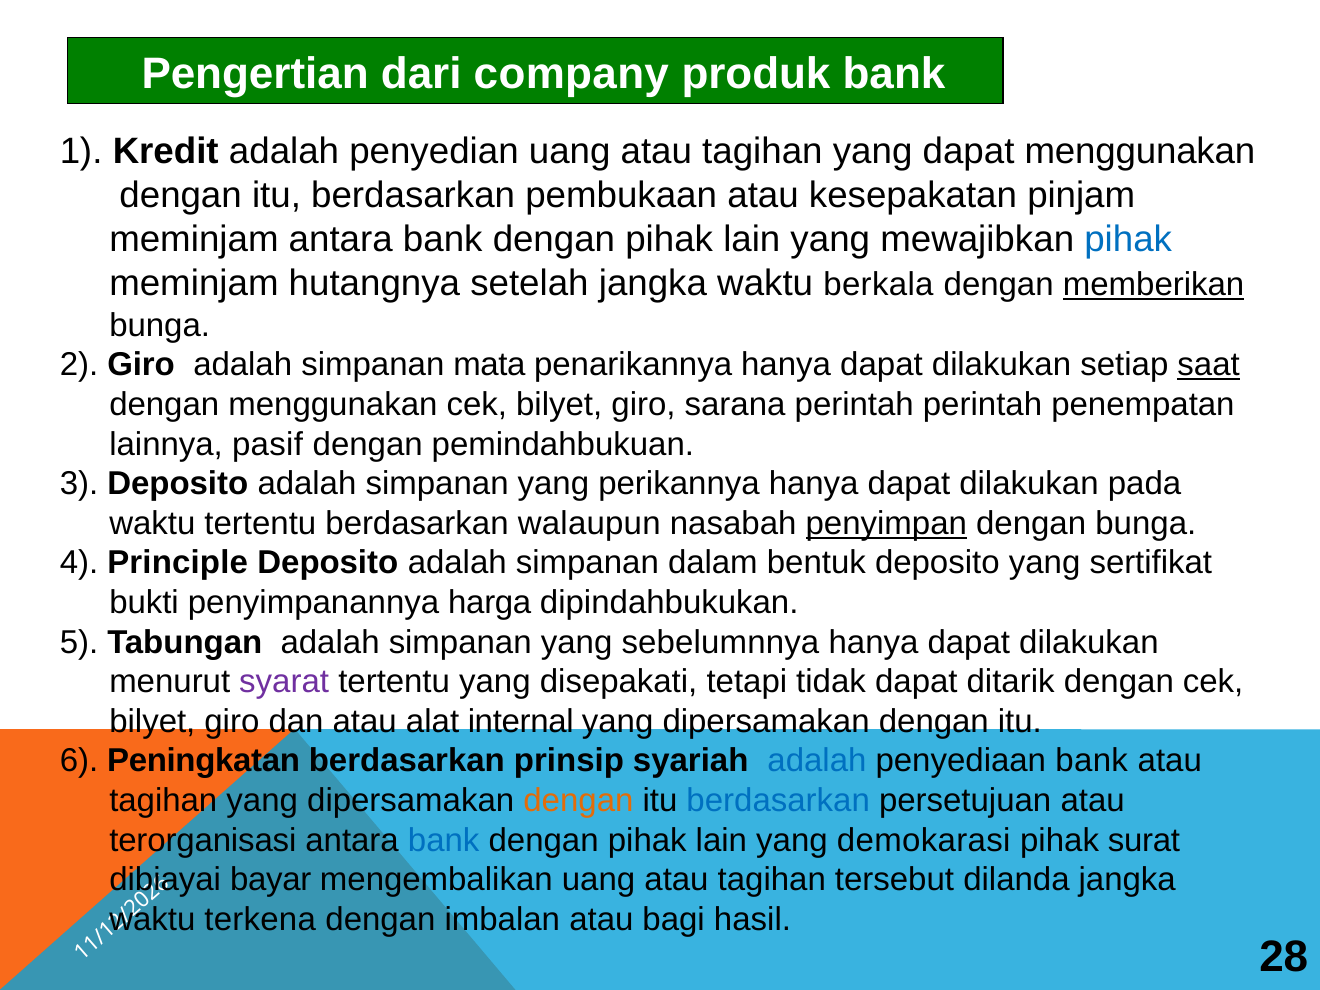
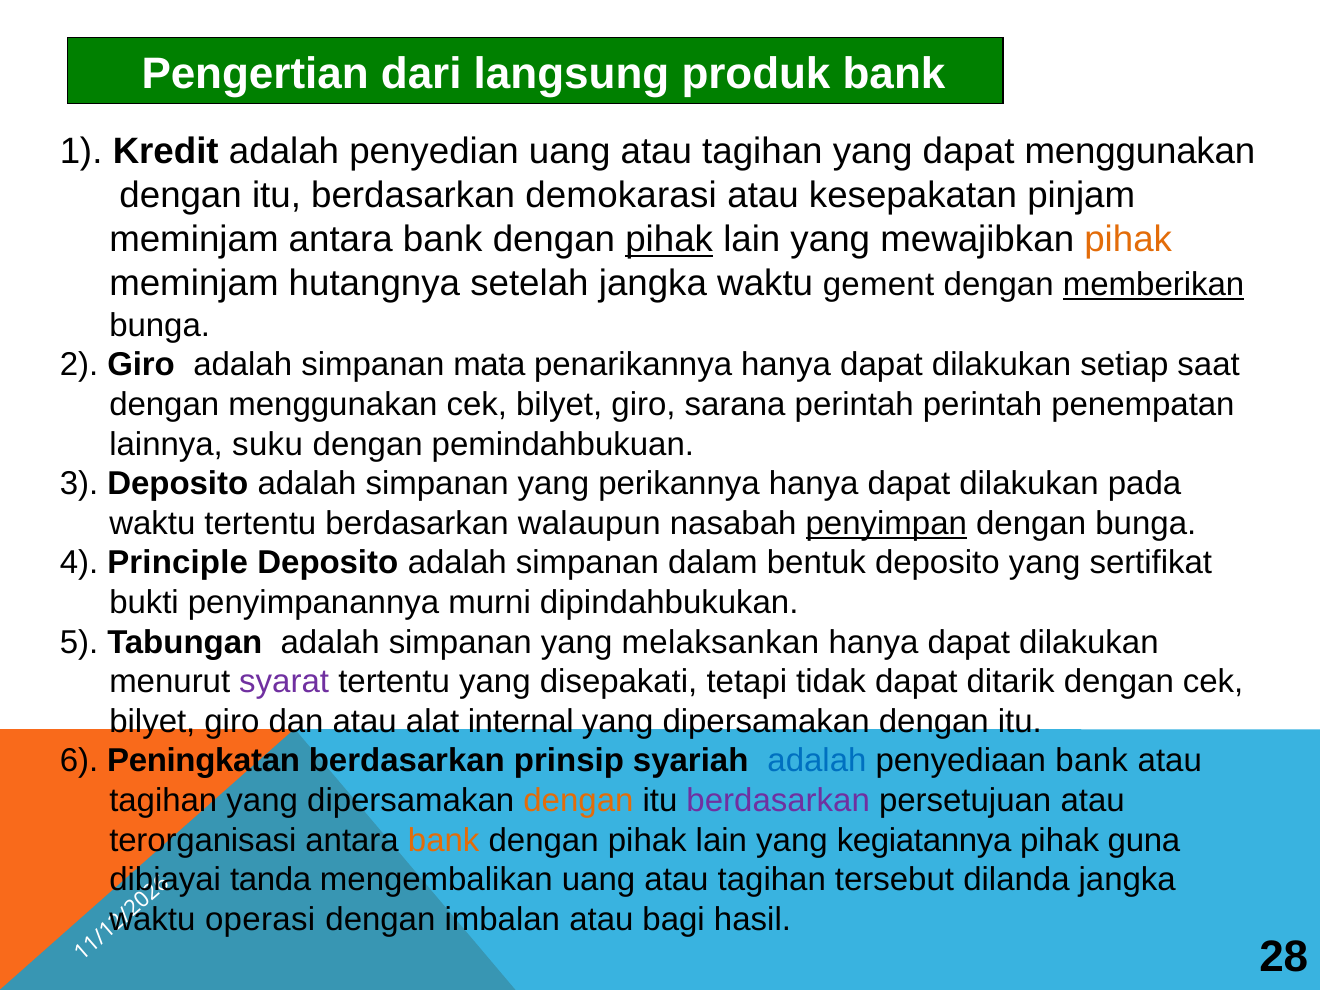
company: company -> langsung (571, 74)
pembukaan: pembukaan -> demokarasi (621, 196)
pihak underline: none -> present (669, 240)
pihak colour: blue -> orange (1128, 240)
berkala: berkala -> gement (878, 285)
saat underline: present -> none (1209, 365)
pasif: pasif -> suku (268, 444)
harga: harga -> murni (490, 603)
sebelumnnya: sebelumnnya -> melaksankan (720, 642)
berdasarkan colour: blue -> purple (778, 801)
bank colour: blue -> orange (444, 840)
demokarasi: demokarasi -> kegiatannya (924, 840)
surat: surat -> guna (1144, 840)
bayar: bayar -> tanda (271, 880)
terkena: terkena -> operasi (260, 919)
